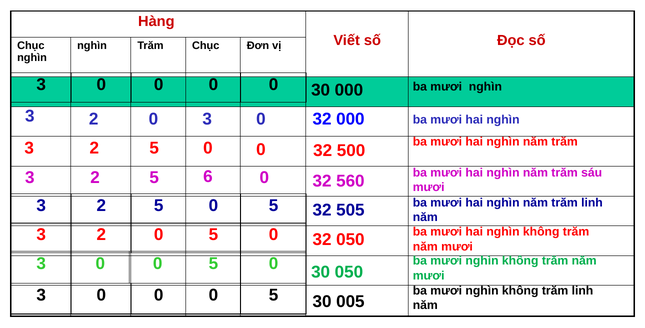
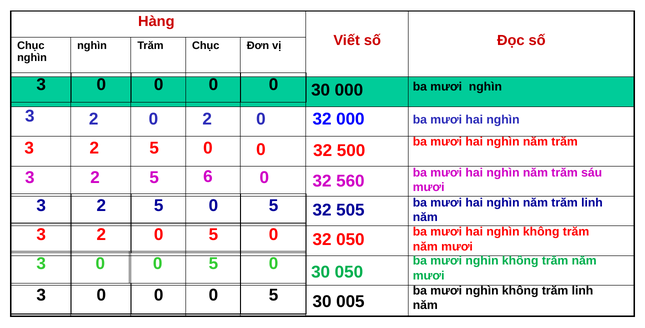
3 0 3: 3 -> 2 (207, 119)
